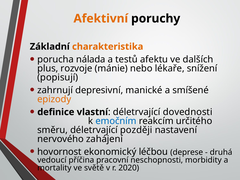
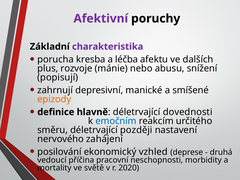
Afektivní colour: orange -> purple (101, 19)
charakteristika colour: orange -> purple (108, 47)
nálada: nálada -> kresba (91, 59)
testů: testů -> léčba (127, 59)
lékaře: lékaře -> abusu (170, 68)
vlastní: vlastní -> hlavně (92, 112)
hovornost: hovornost -> posilování (59, 152)
léčbou: léčbou -> vzhled (153, 152)
